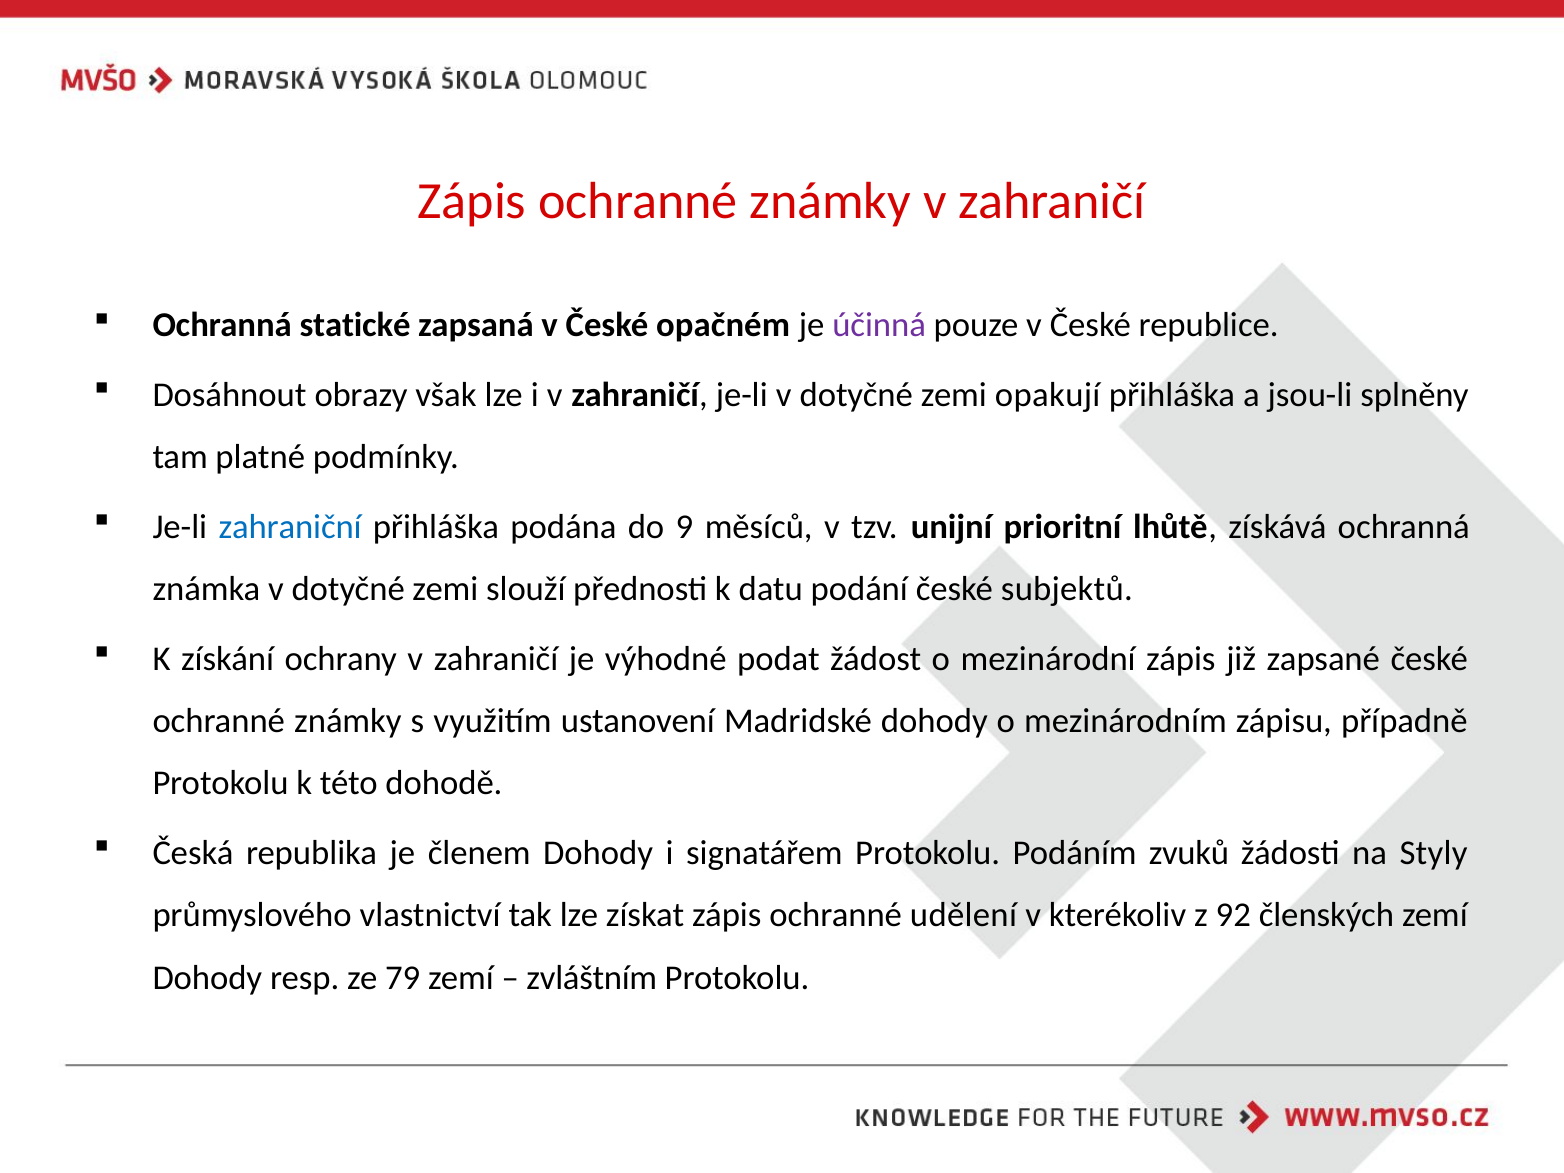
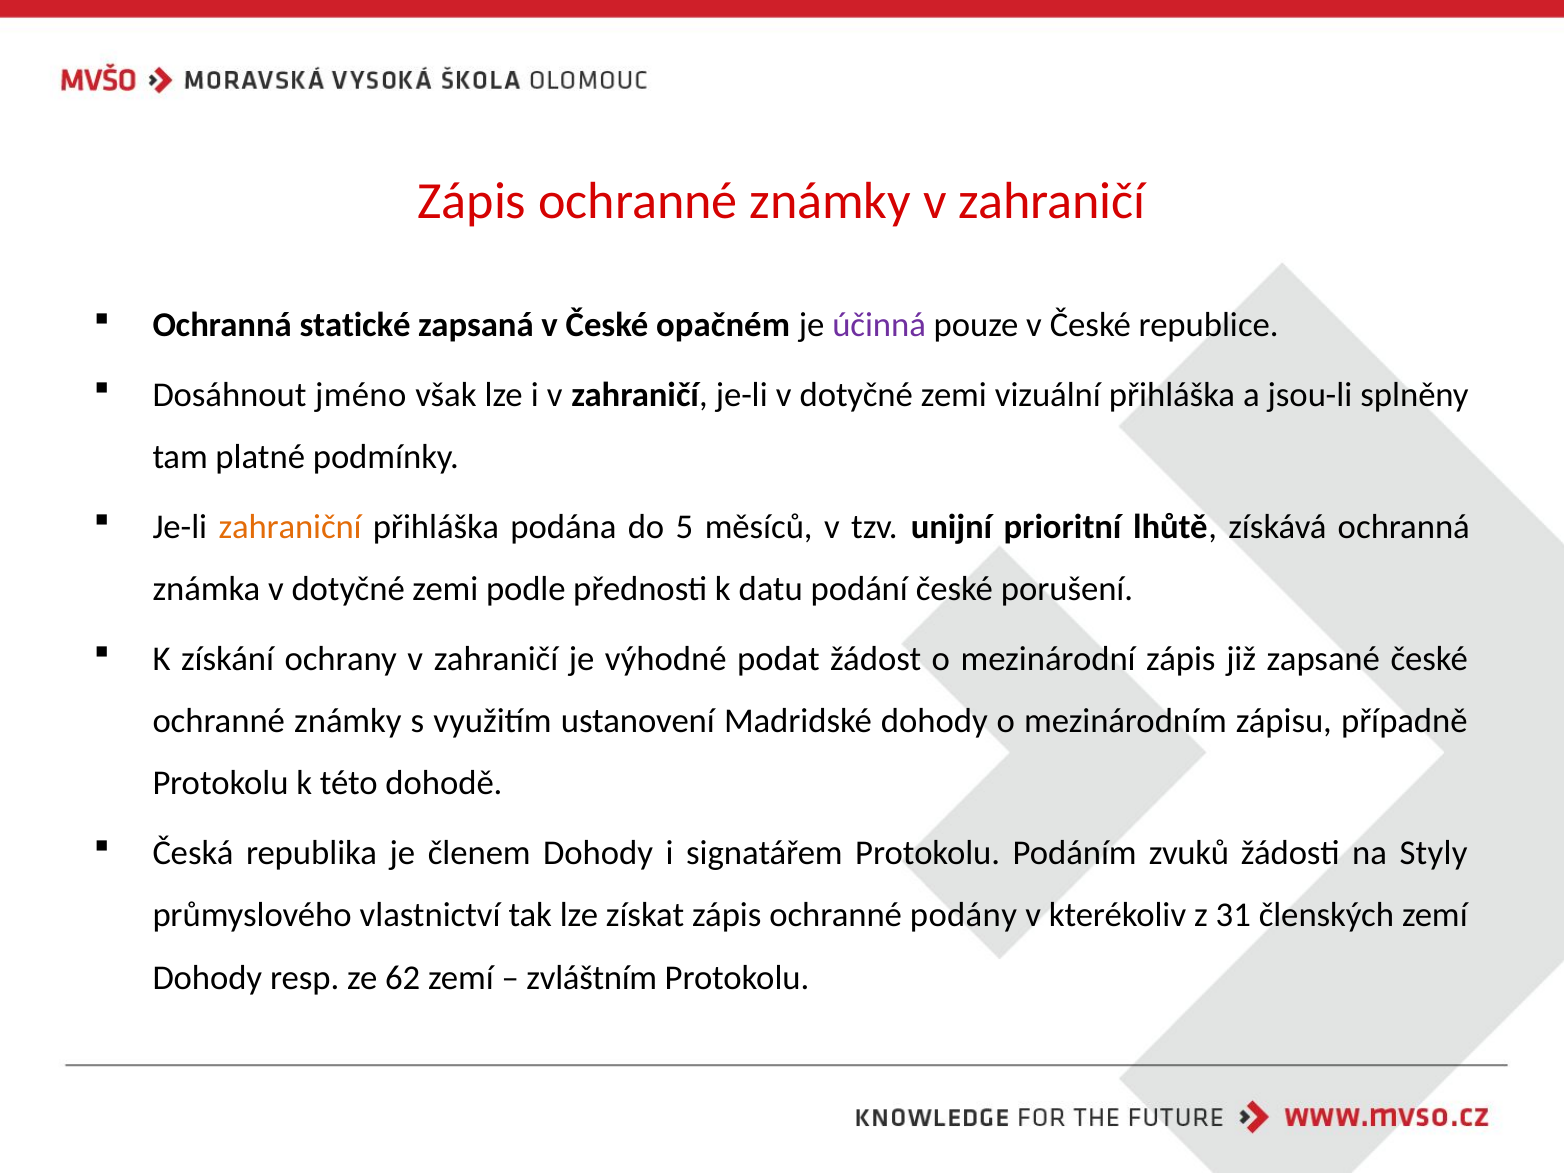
obrazy: obrazy -> jméno (361, 395)
opakují: opakují -> vizuální (1048, 395)
zahraniční colour: blue -> orange (290, 527)
9: 9 -> 5 (684, 527)
slouží: slouží -> podle (526, 589)
subjektů: subjektů -> porušení (1067, 589)
udělení: udělení -> podány (963, 915)
92: 92 -> 31 (1233, 915)
79: 79 -> 62 (403, 978)
